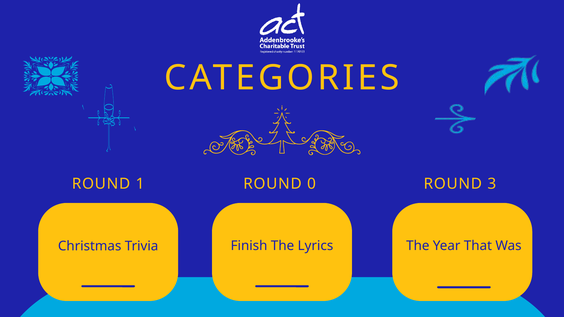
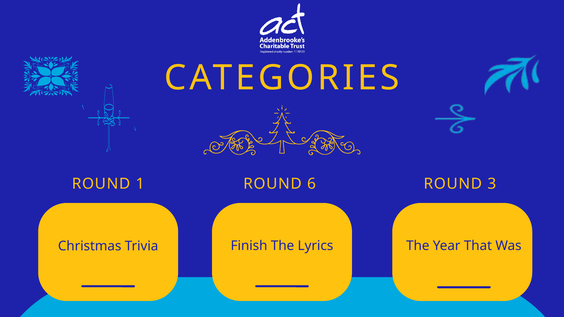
0: 0 -> 6 (312, 184)
